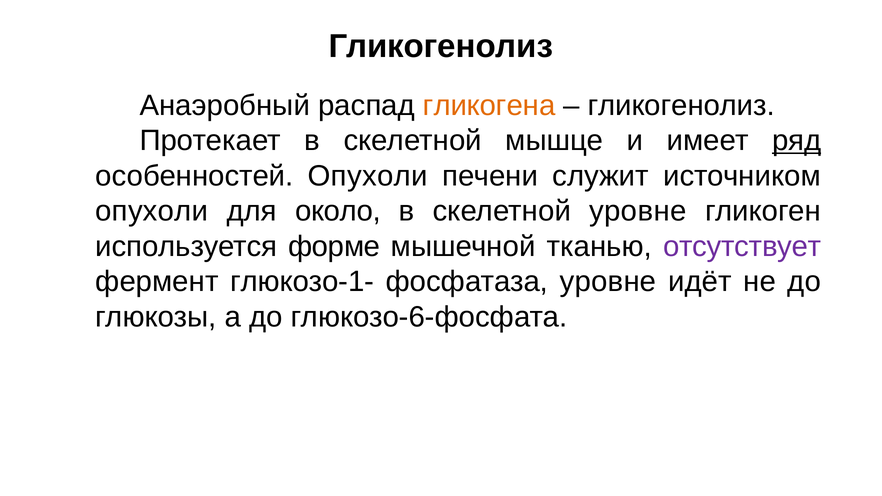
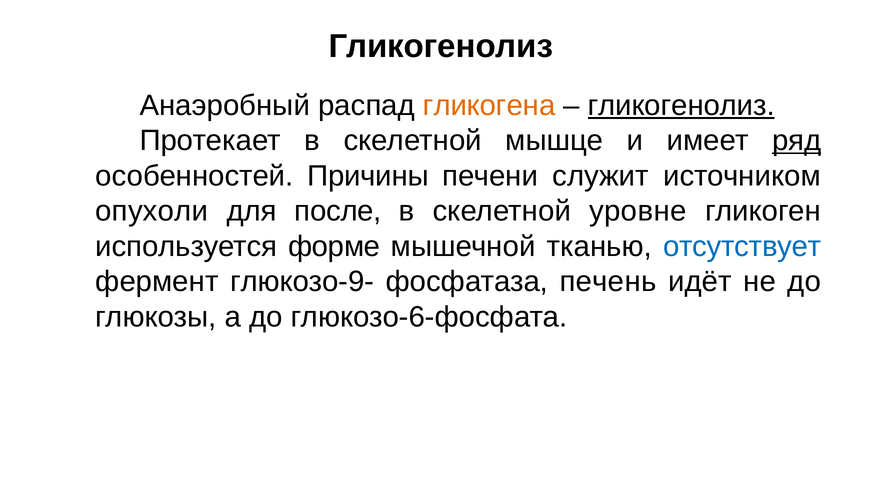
гликогенолиз underline: none -> present (681, 105)
особенностей Опухоли: Опухоли -> Причины (368, 176)
около: около -> после (338, 211)
отсутствует colour: purple -> blue (742, 246)
глюкозо-1-: глюкозо-1- -> глюкозо-9- (302, 282)
фосфатаза уровне: уровне -> печень (608, 282)
